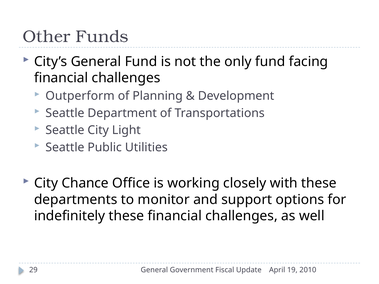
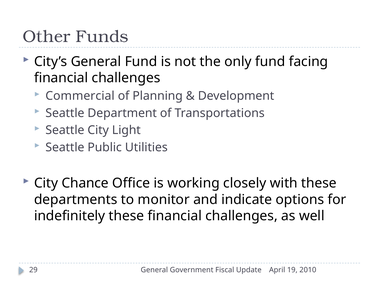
Outperform: Outperform -> Commercial (80, 96)
support: support -> indicate (247, 200)
